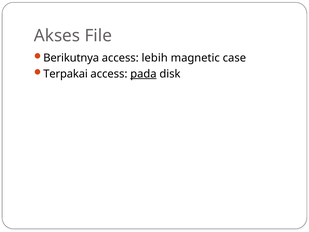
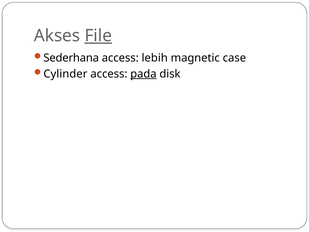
File underline: none -> present (98, 36)
Berikutnya: Berikutnya -> Sederhana (71, 58)
Terpakai: Terpakai -> Cylinder (65, 74)
